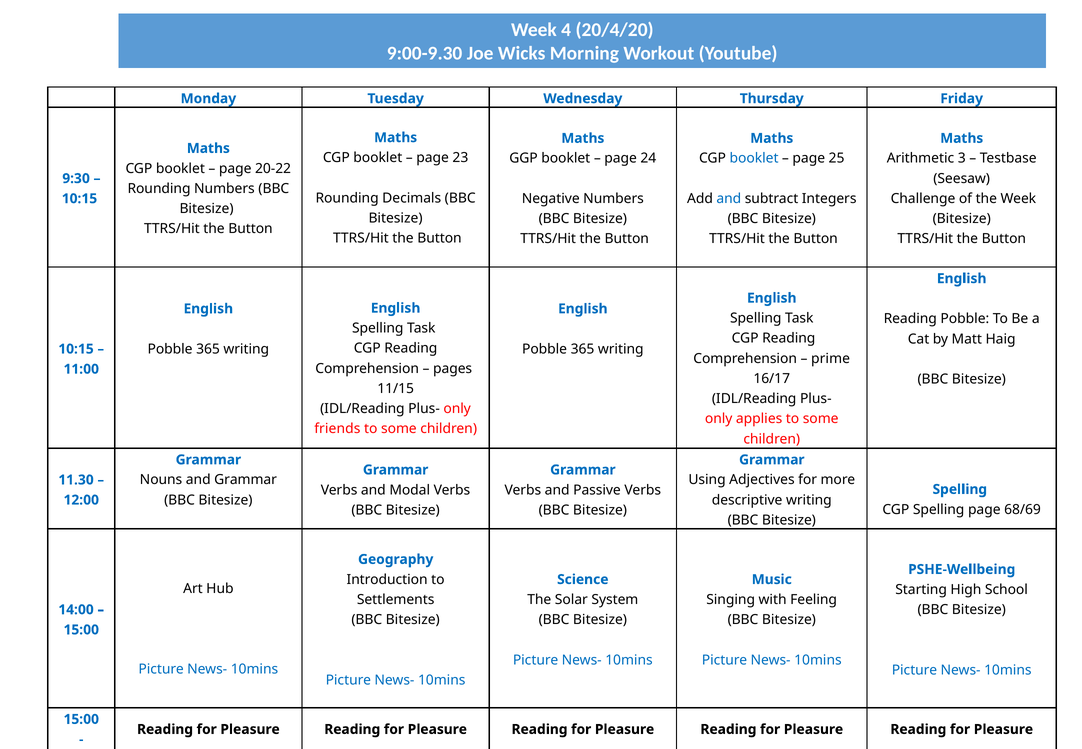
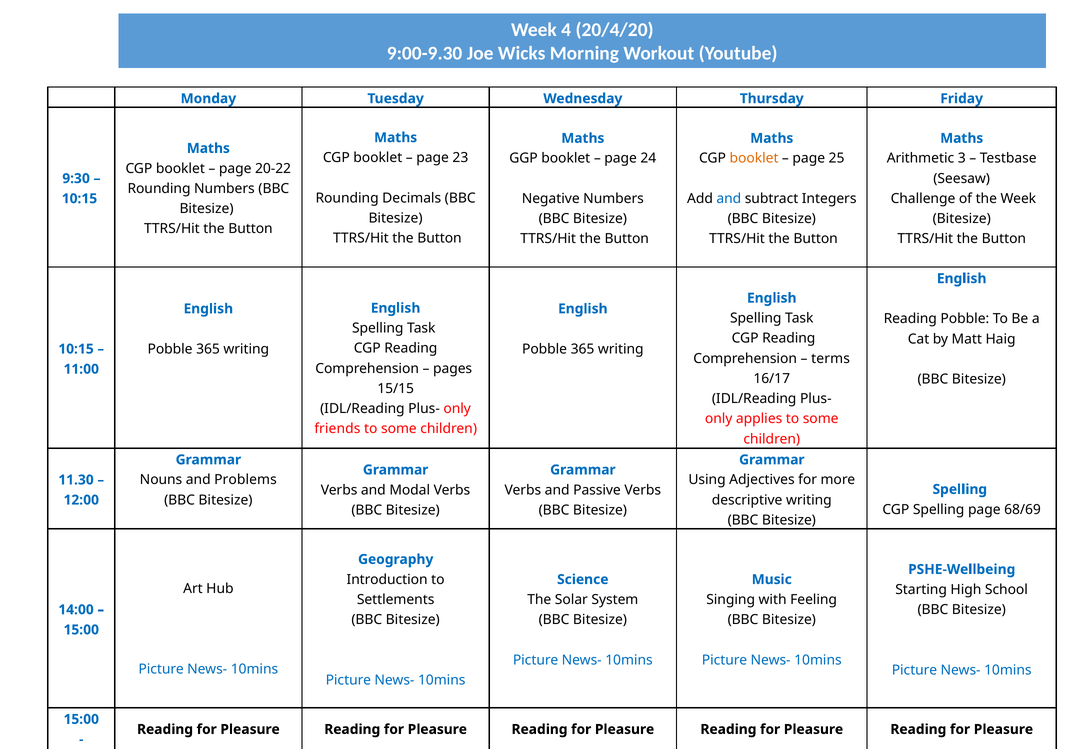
booklet colour: blue -> orange (754, 158)
prime: prime -> terms (831, 358)
11/15: 11/15 -> 15/15 (396, 389)
and Grammar: Grammar -> Problems (245, 480)
